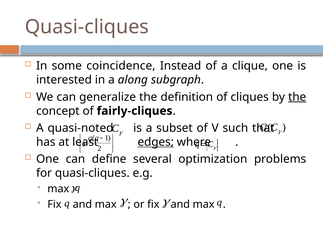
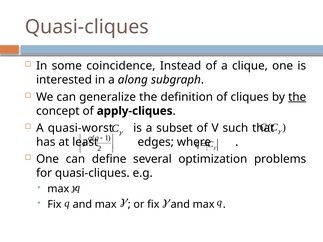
fairly-cliques: fairly-cliques -> apply-cliques (135, 111)
quasi-noted: quasi-noted -> quasi-worst (80, 128)
edges underline: present -> none (156, 142)
